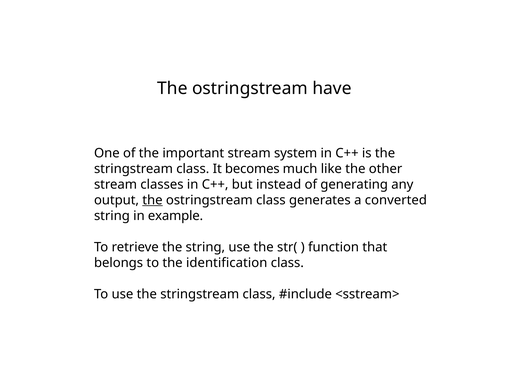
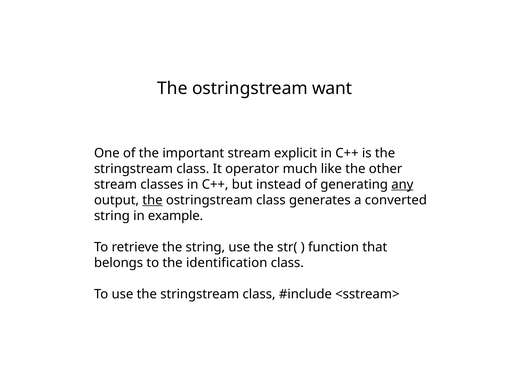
have: have -> want (332, 88)
system: system -> explicit (296, 153)
becomes: becomes -> operator (252, 169)
any underline: none -> present (402, 185)
